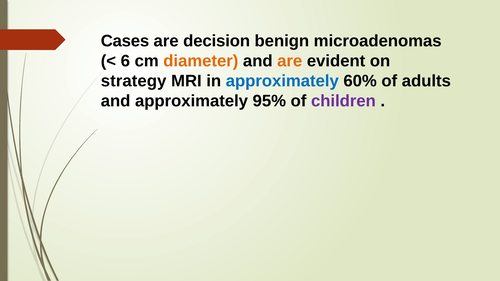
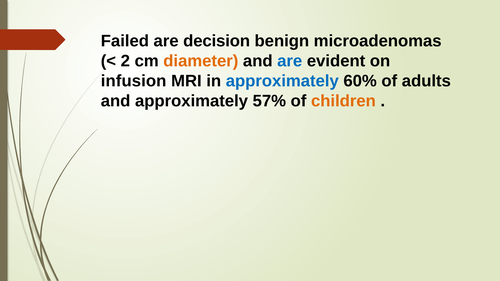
Cases: Cases -> Failed (125, 41)
6: 6 -> 2 (125, 61)
are colour: orange -> blue (290, 61)
strategy: strategy -> infusion (134, 81)
95%: 95% -> 57% (269, 101)
children colour: purple -> orange (343, 101)
